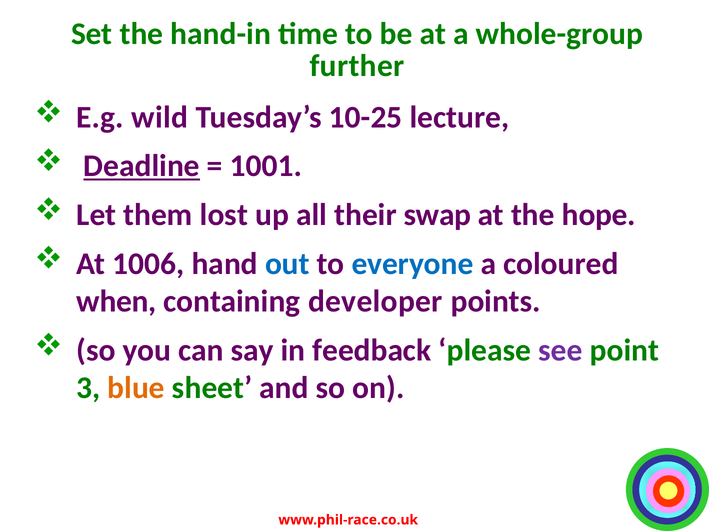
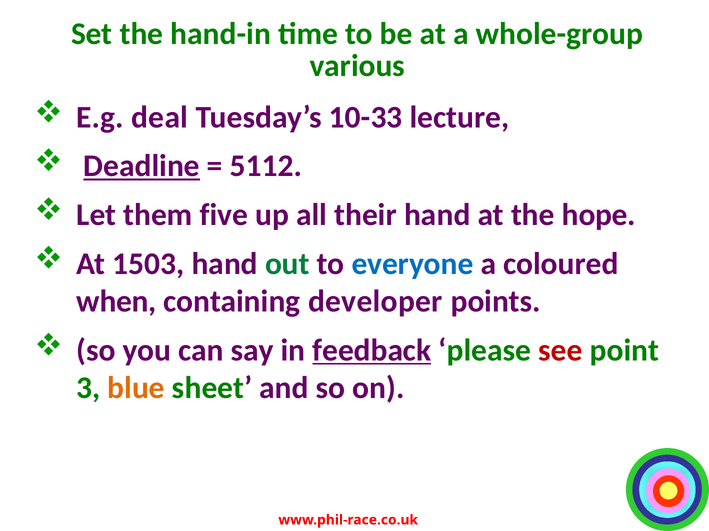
further: further -> various (357, 66)
wild: wild -> deal (160, 117)
10-25: 10-25 -> 10-33 (366, 117)
1001: 1001 -> 5112 (266, 166)
lost: lost -> five (224, 215)
their swap: swap -> hand (437, 215)
1006: 1006 -> 1503 (148, 264)
out colour: blue -> green (287, 264)
feedback underline: none -> present (372, 351)
see colour: purple -> red (561, 351)
